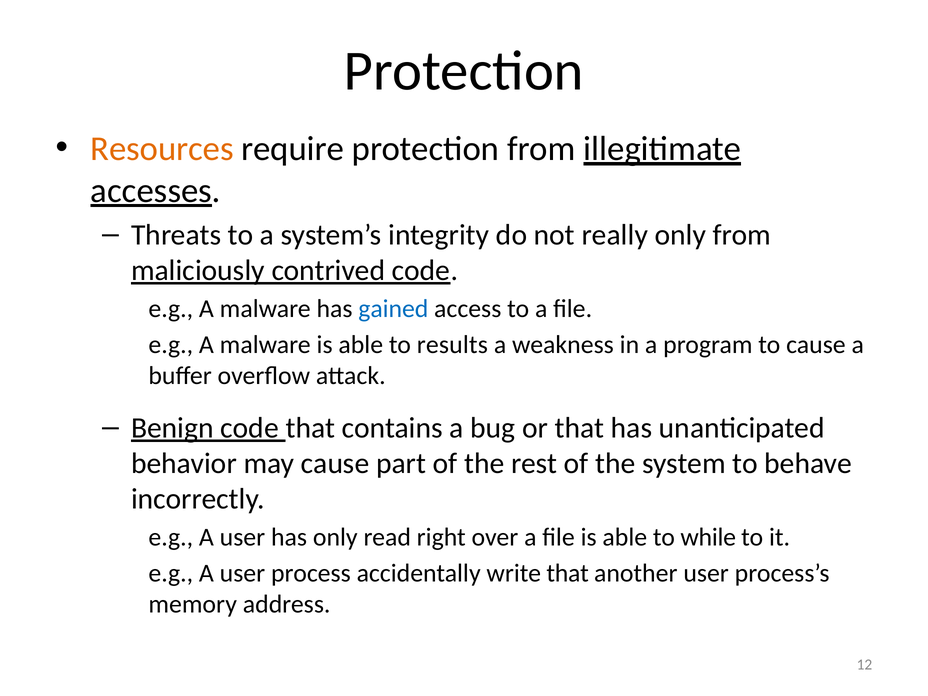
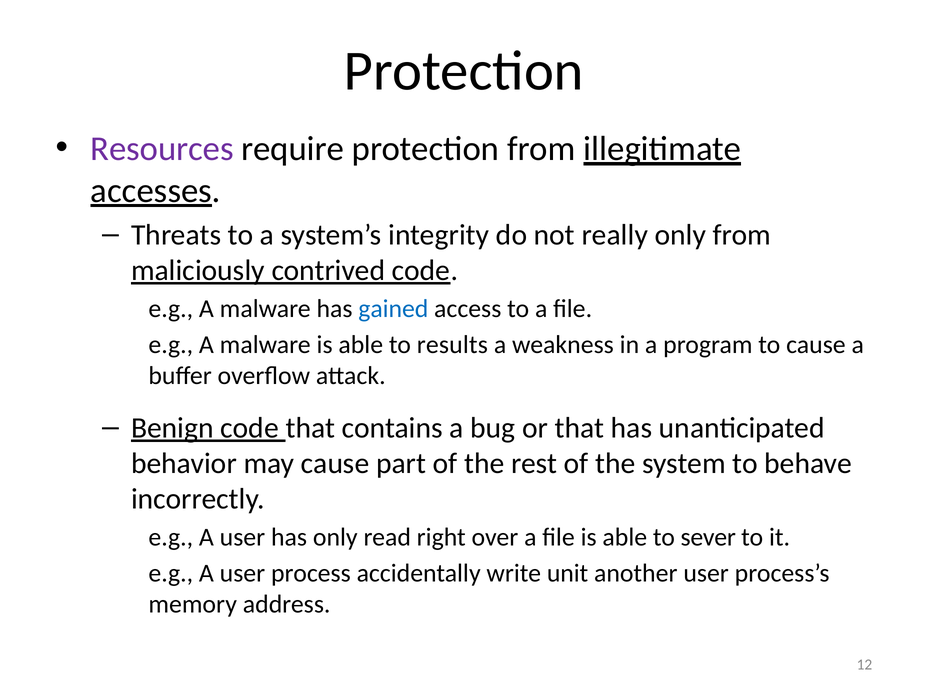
Resources colour: orange -> purple (162, 149)
while: while -> sever (708, 537)
write that: that -> unit (568, 573)
